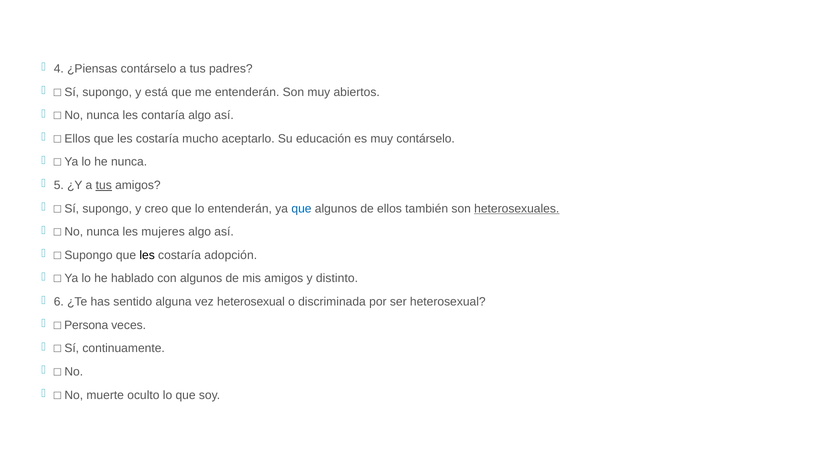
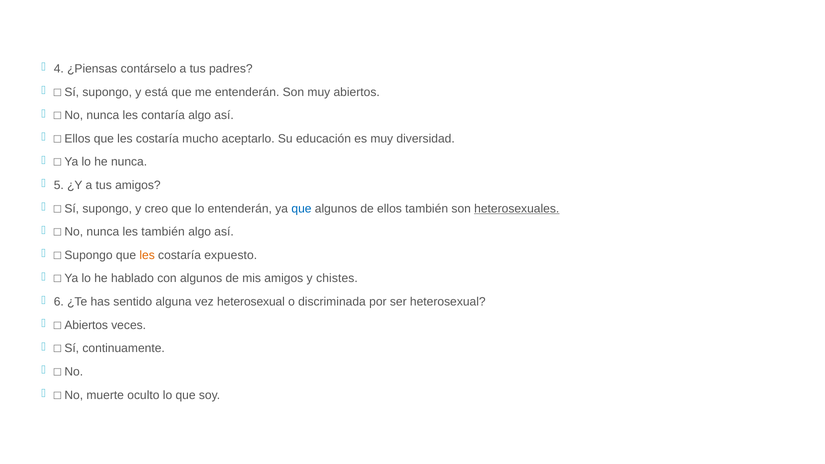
muy contárselo: contárselo -> diversidad (426, 139)
tus underline: present -> none (104, 185)
les mujeres: mujeres -> también (163, 232)
les colour: black -> orange (147, 255)
adopción: adopción -> expuesto (231, 255)
distinto: distinto -> chistes (337, 279)
Persona: Persona -> Abiertos (86, 325)
